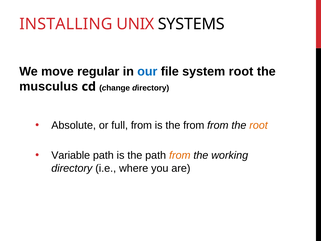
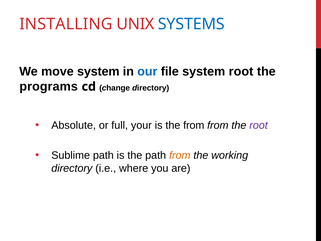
SYSTEMS colour: black -> blue (191, 24)
move regular: regular -> system (98, 71)
musculus: musculus -> programs (49, 86)
full from: from -> your (141, 125)
root colour: orange -> purple (259, 125)
Variable: Variable -> Sublime (71, 155)
